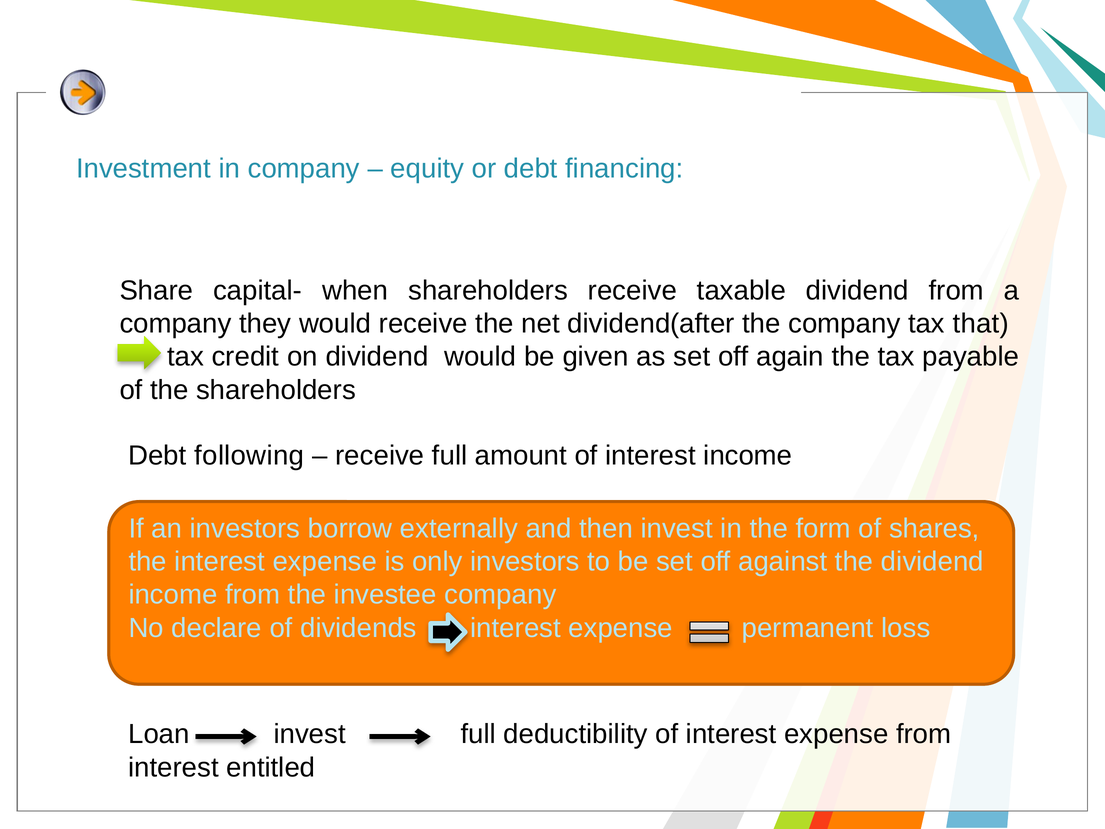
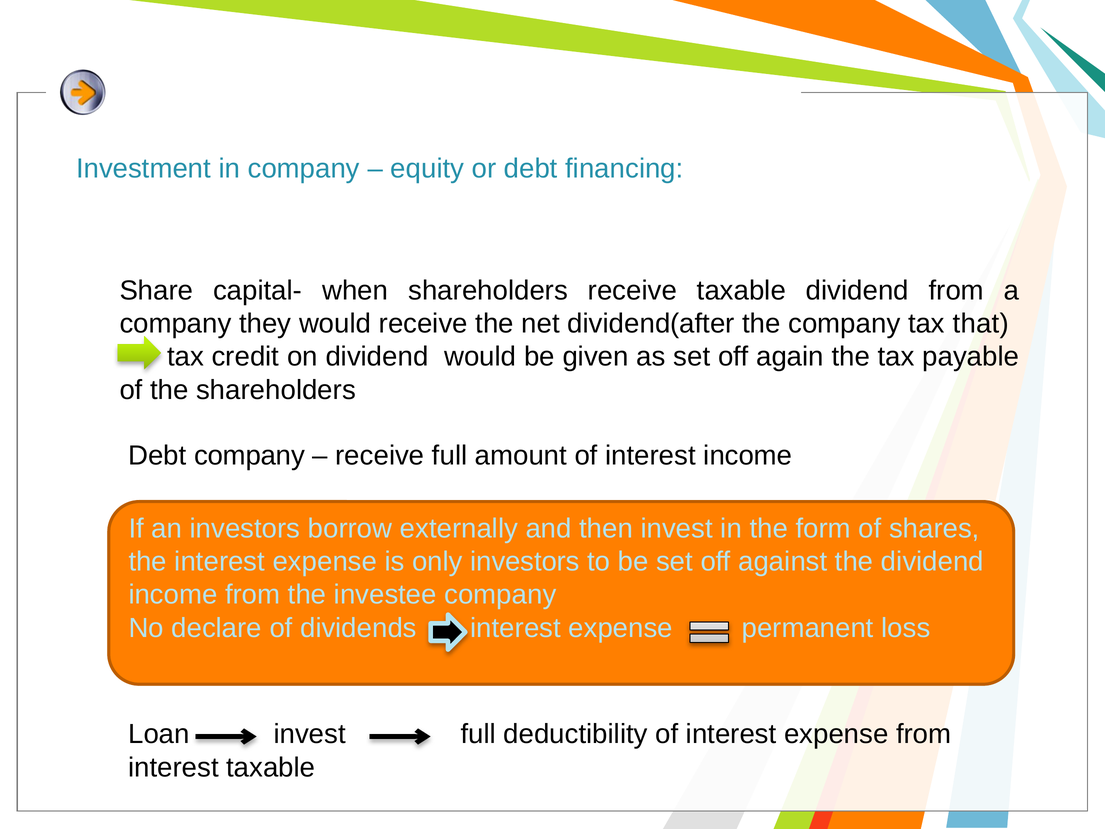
Debt following: following -> company (250, 456)
interest entitled: entitled -> taxable (271, 767)
